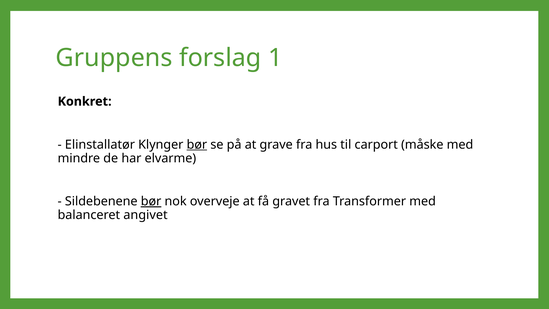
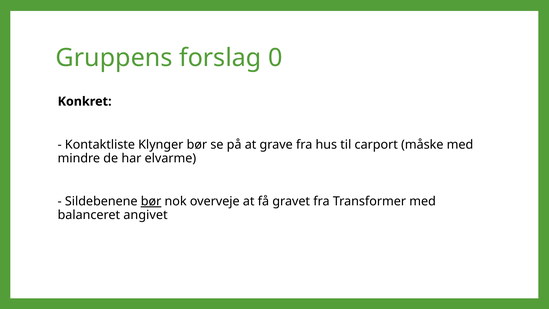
1: 1 -> 0 (275, 58)
Elinstallatør: Elinstallatør -> Kontaktliste (100, 145)
bør underline: present -> none (197, 145)
